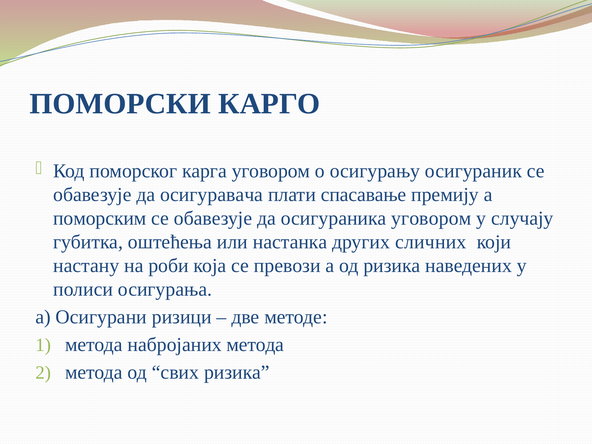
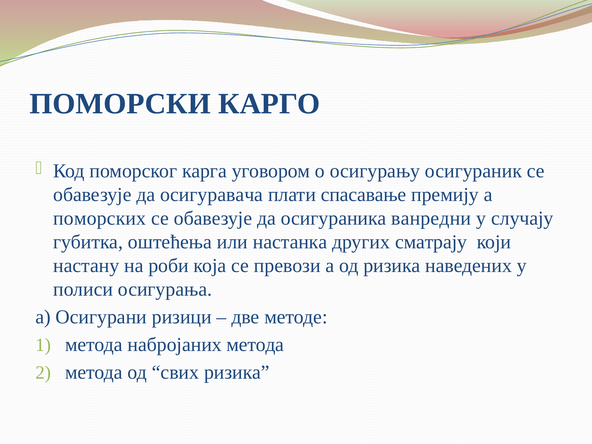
поморским: поморским -> поморских (100, 218)
осигураника уговором: уговором -> ванредни (431, 218)
сличних: сличних -> сматрају (431, 242)
